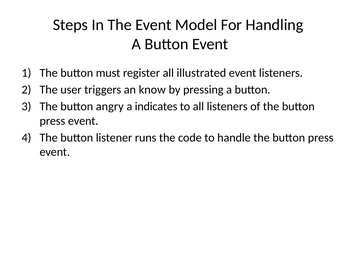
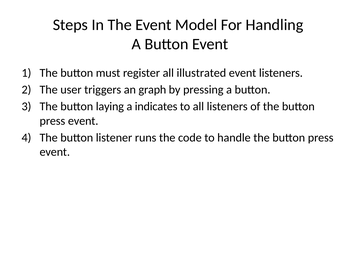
know: know -> graph (152, 90)
angry: angry -> laying (110, 106)
